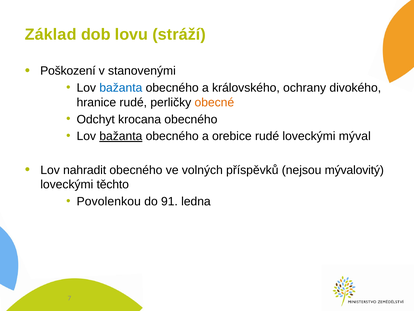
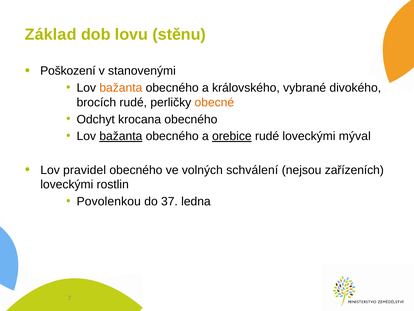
stráží: stráží -> stěnu (179, 34)
bažanta colour: blue -> orange (121, 88)
ochrany: ochrany -> vybrané (305, 88)
hranice: hranice -> brocích (96, 102)
orebice underline: none -> present (232, 136)
nahradit: nahradit -> pravidel (85, 170)
příspěvků: příspěvků -> schválení (252, 170)
mývalovitý: mývalovitý -> zařízeních (354, 170)
těchto: těchto -> rostlin (113, 184)
91: 91 -> 37 (169, 201)
